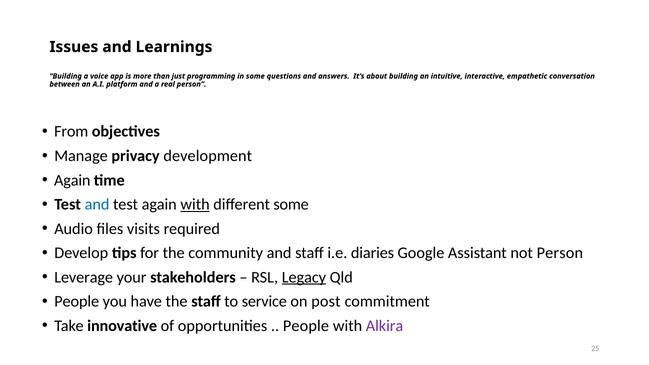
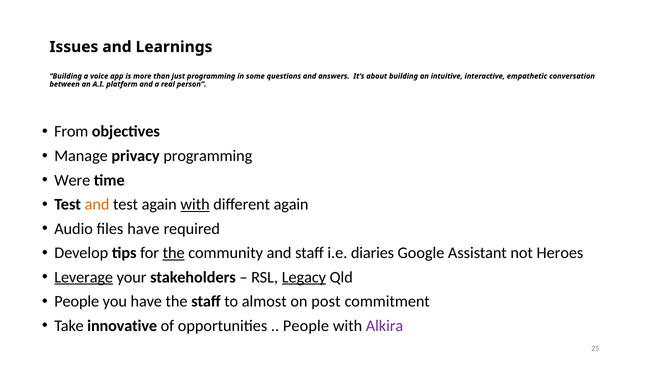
privacy development: development -> programming (208, 156)
Again: Again -> Were (72, 180)
and colour: blue -> orange (97, 204)
different some: some -> again (291, 204)
files visits: visits -> have (143, 229)
the underline: none -> present (174, 253)
not Person: Person -> Heroes (560, 253)
Leverage underline: none -> present (84, 277)
service: service -> almost (264, 302)
